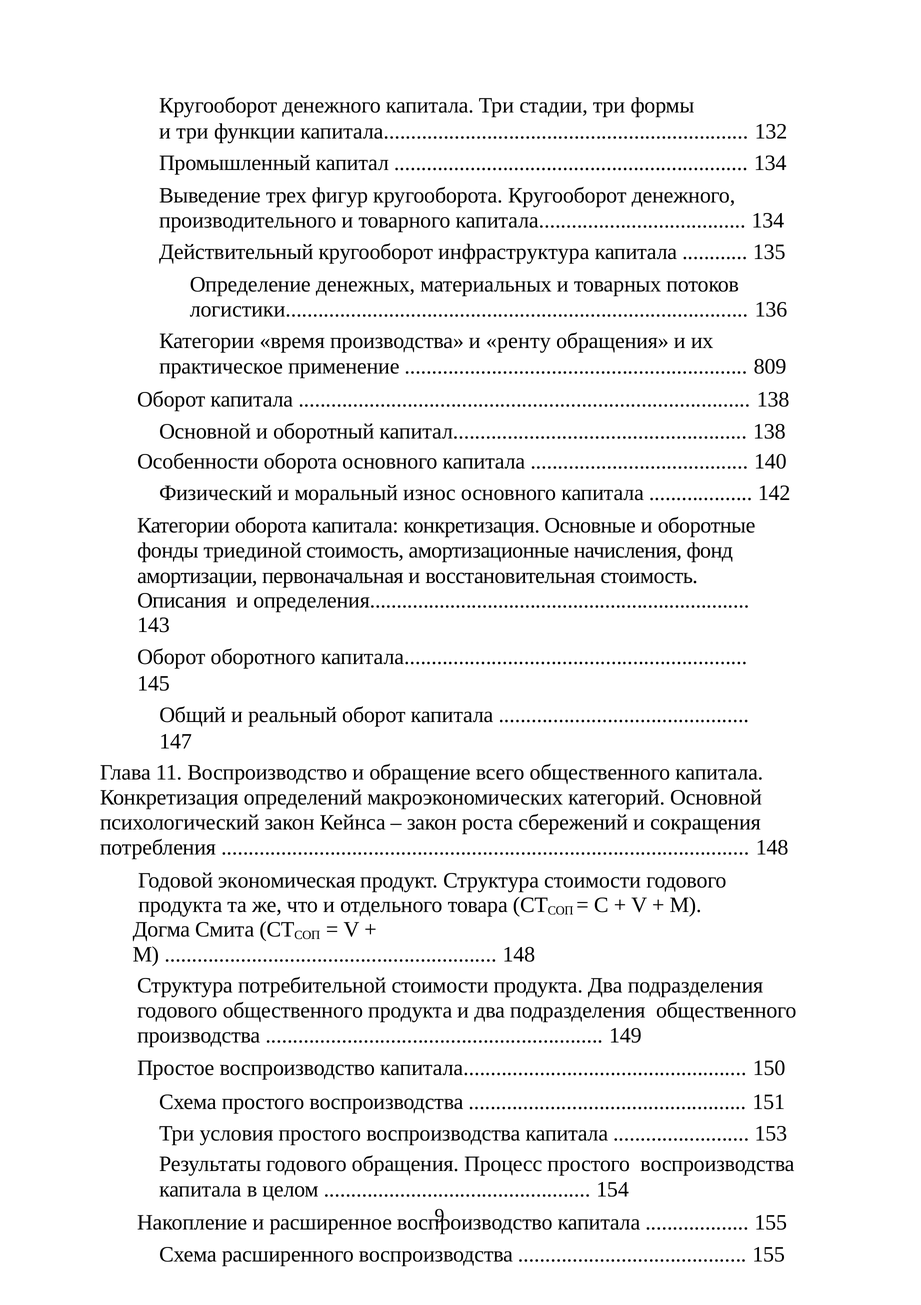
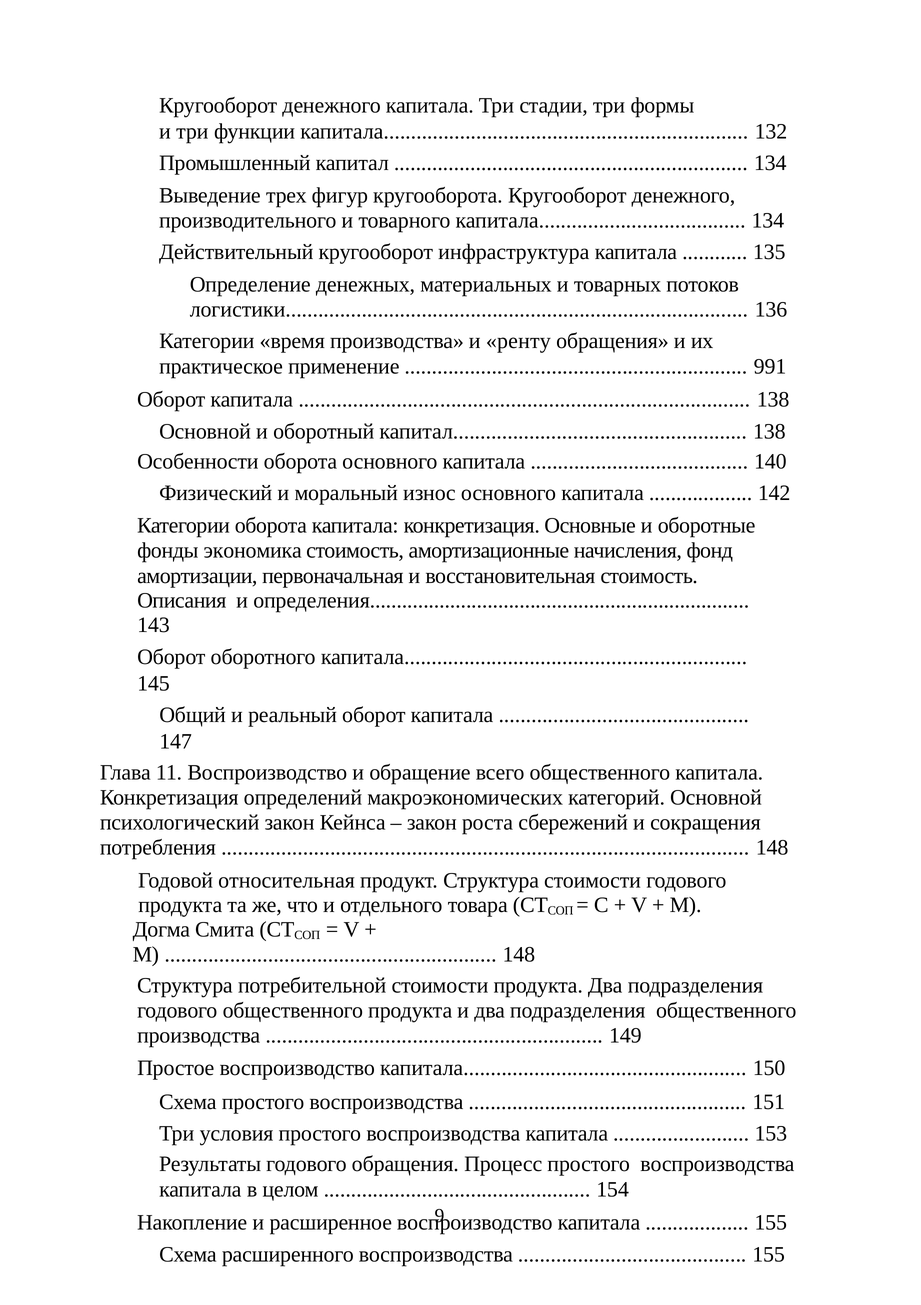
809: 809 -> 991 (770, 367)
триединой: триединой -> экономика (253, 551)
экономическая: экономическая -> относительная (287, 881)
